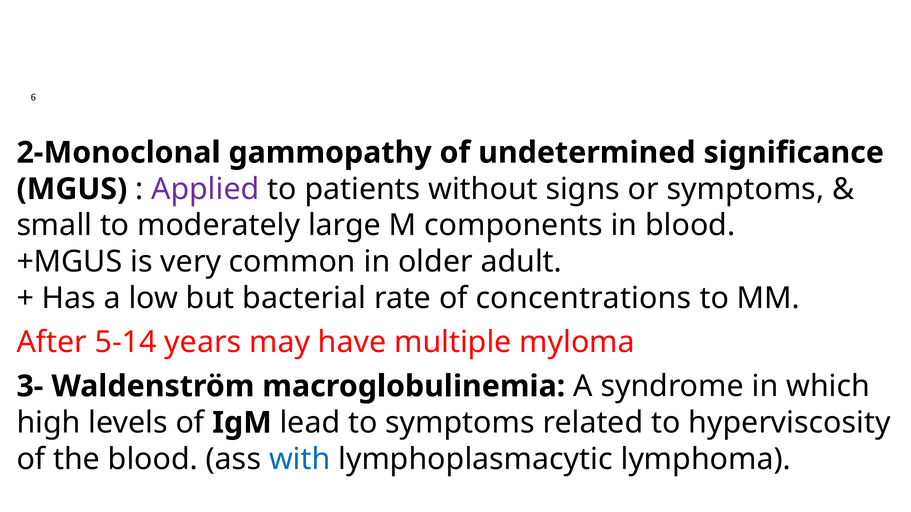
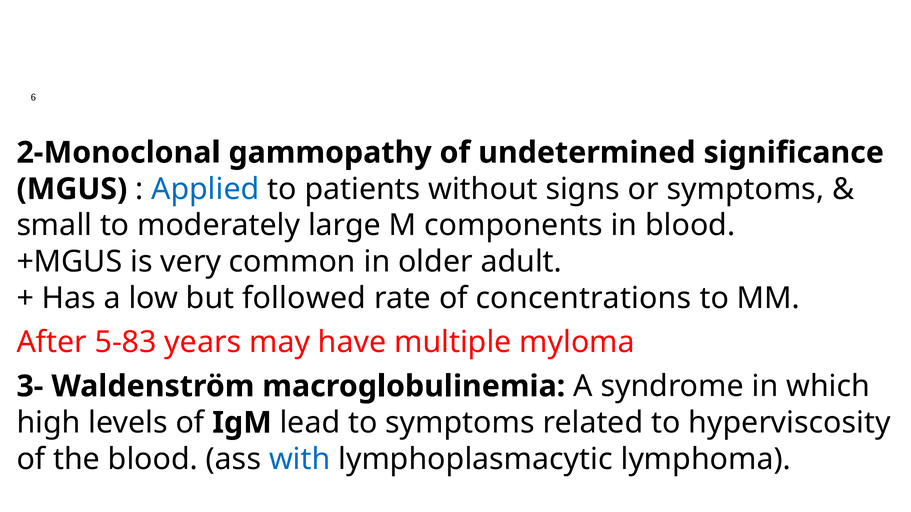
Applied colour: purple -> blue (205, 189)
bacterial: bacterial -> followed (304, 299)
5-14: 5-14 -> 5-83 (126, 343)
